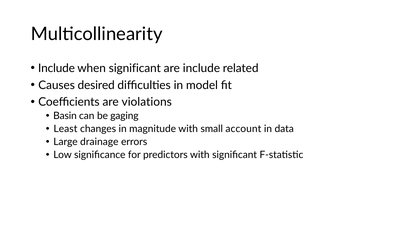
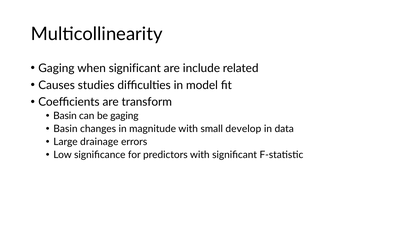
Include: Include -> Gaging (56, 68)
desired: desired -> studies (96, 85)
violations: violations -> transform (147, 102)
Least: Least -> Basin (65, 129)
account: account -> develop (243, 129)
